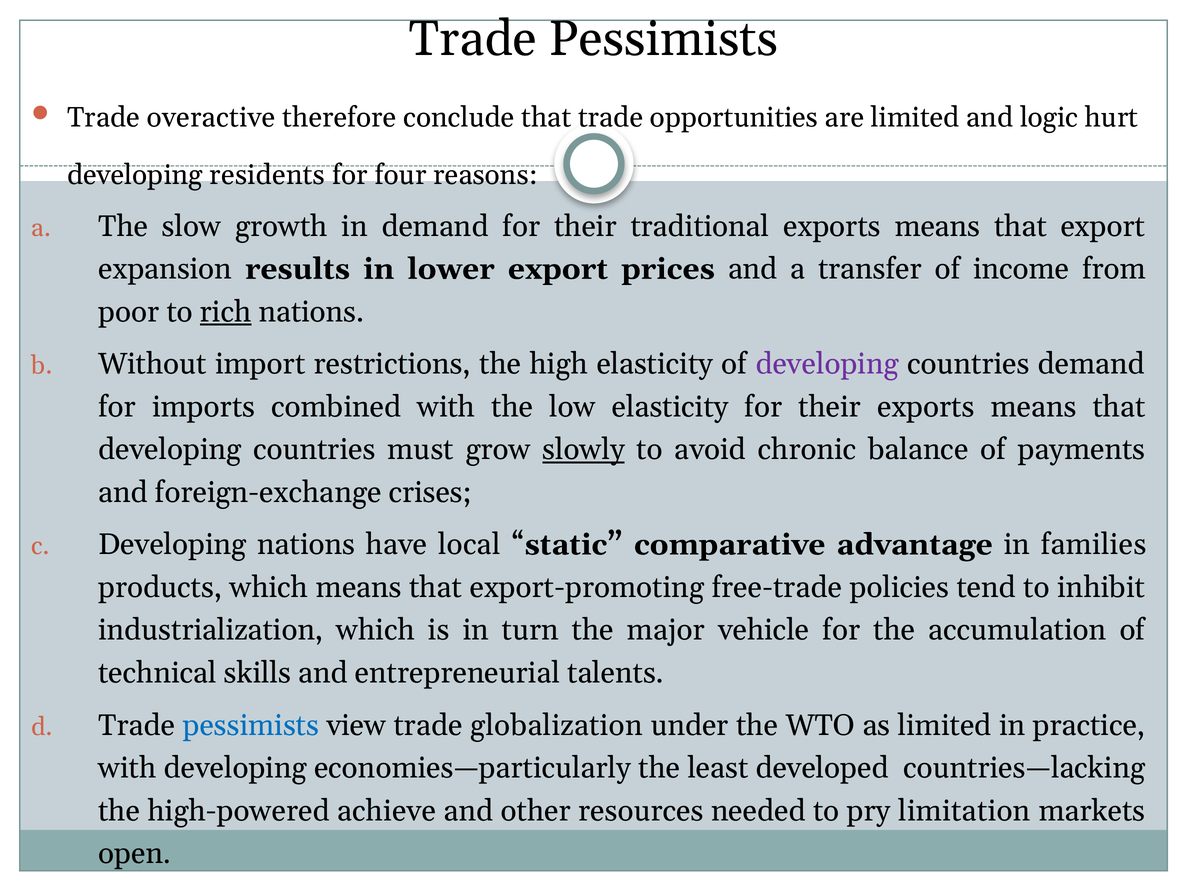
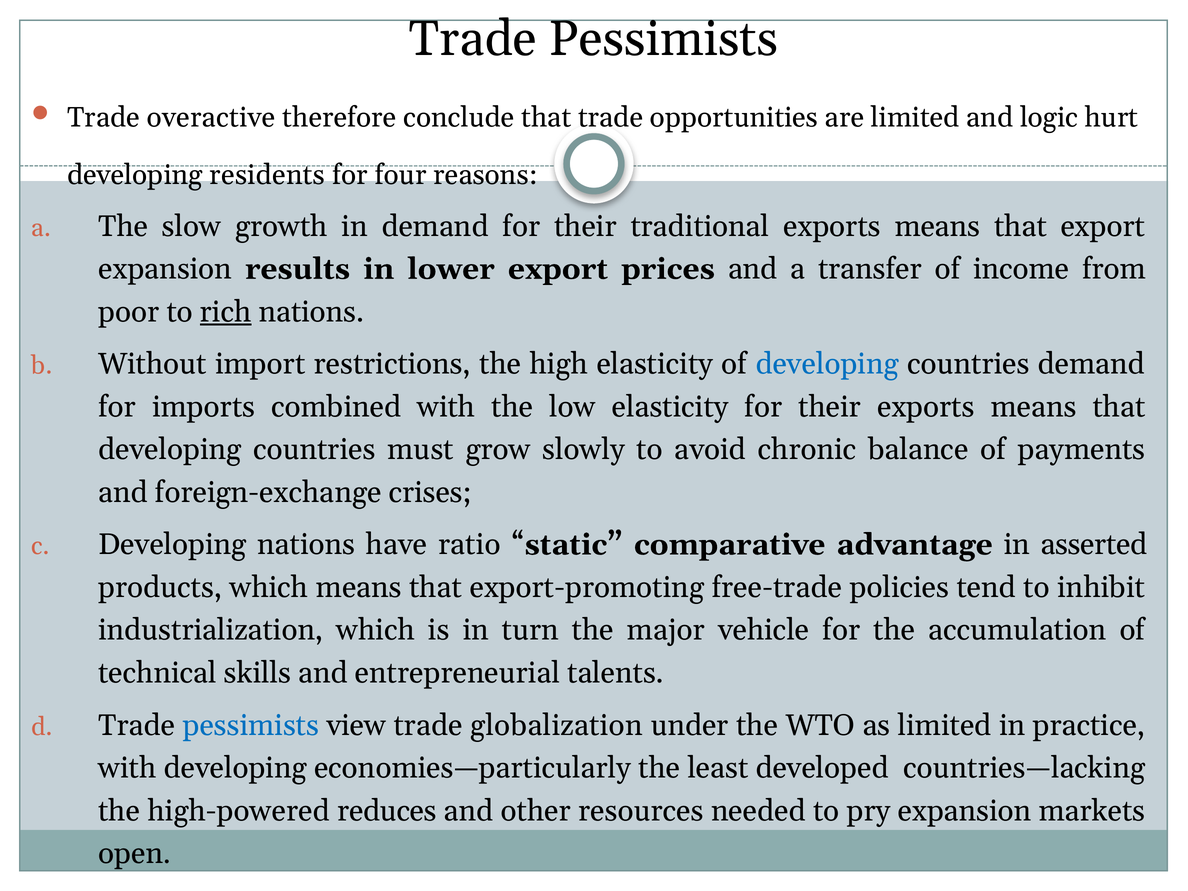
developing colour: purple -> blue (827, 364)
slowly underline: present -> none (584, 450)
local: local -> ratio (469, 545)
families: families -> asserted (1094, 545)
achieve: achieve -> reduces (387, 811)
pry limitation: limitation -> expansion (965, 811)
